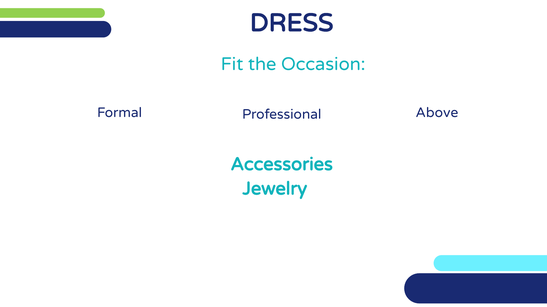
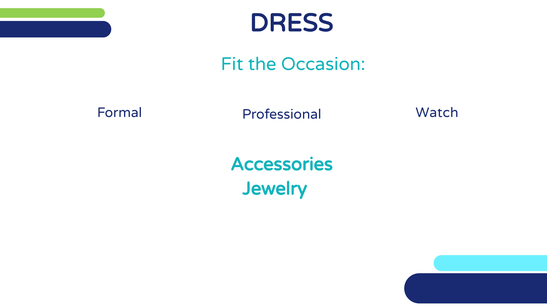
Above: Above -> Watch (437, 113)
